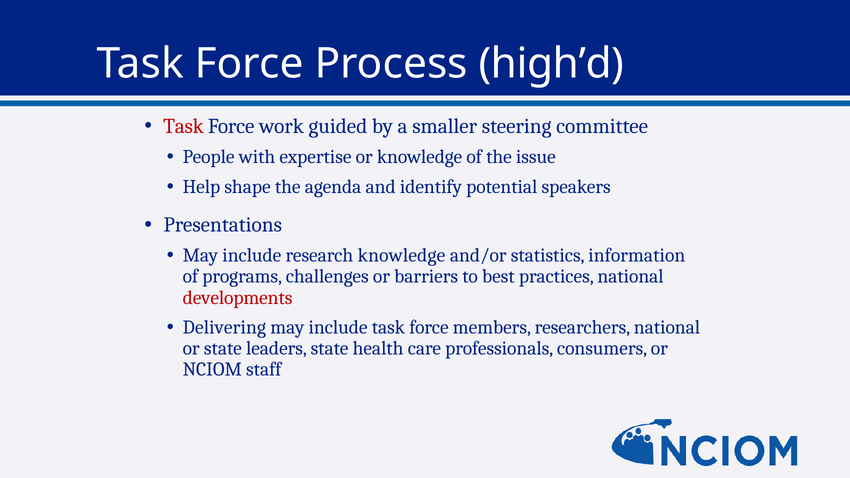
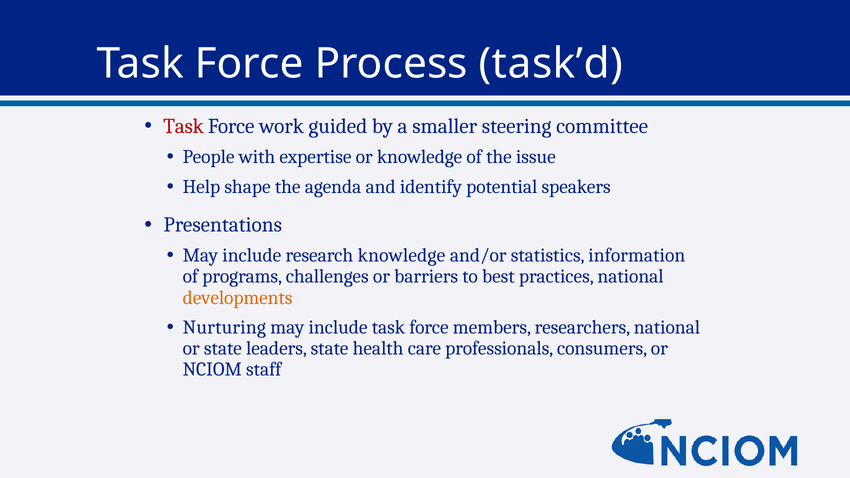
high’d: high’d -> task’d (551, 64)
developments colour: red -> orange (238, 298)
Delivering: Delivering -> Nurturing (224, 328)
